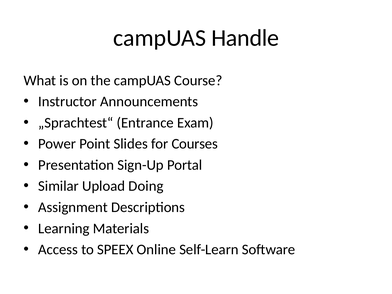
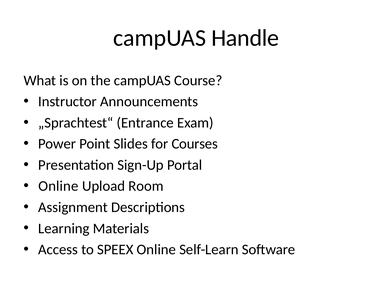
Similar: Similar -> Online (58, 186)
Doing: Doing -> Room (146, 186)
